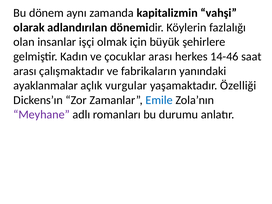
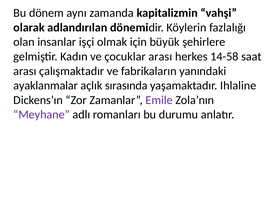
14-46: 14-46 -> 14-58 (224, 57)
vurgular: vurgular -> sırasında (126, 86)
Özelliği: Özelliği -> Ihlaline (238, 86)
Emile colour: blue -> purple (159, 100)
